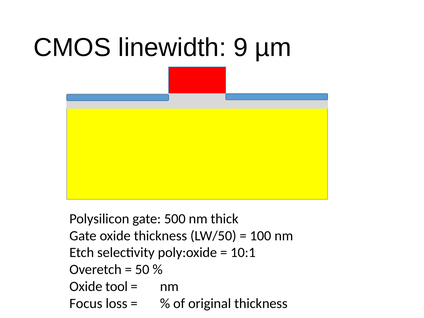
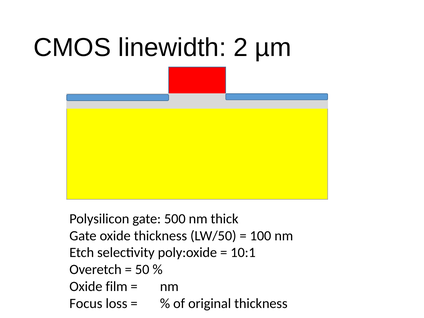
9: 9 -> 2 (241, 47)
tool: tool -> film (117, 287)
